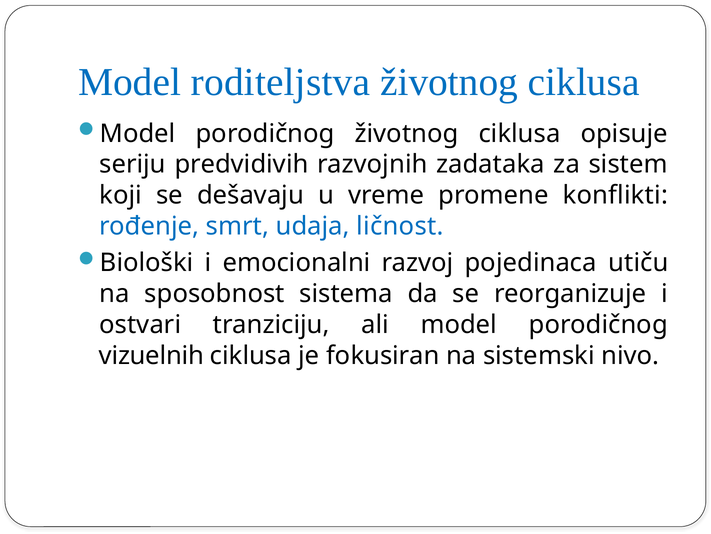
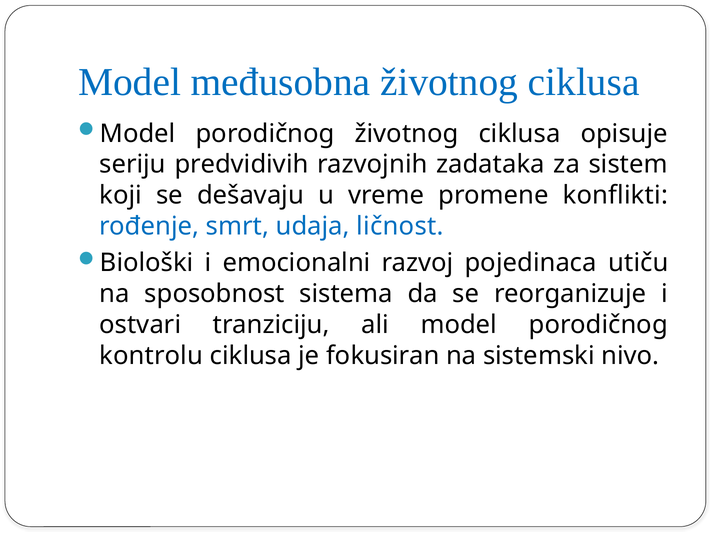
roditeljstva: roditeljstva -> međusobna (281, 82)
vizuelnih: vizuelnih -> kontrolu (151, 355)
